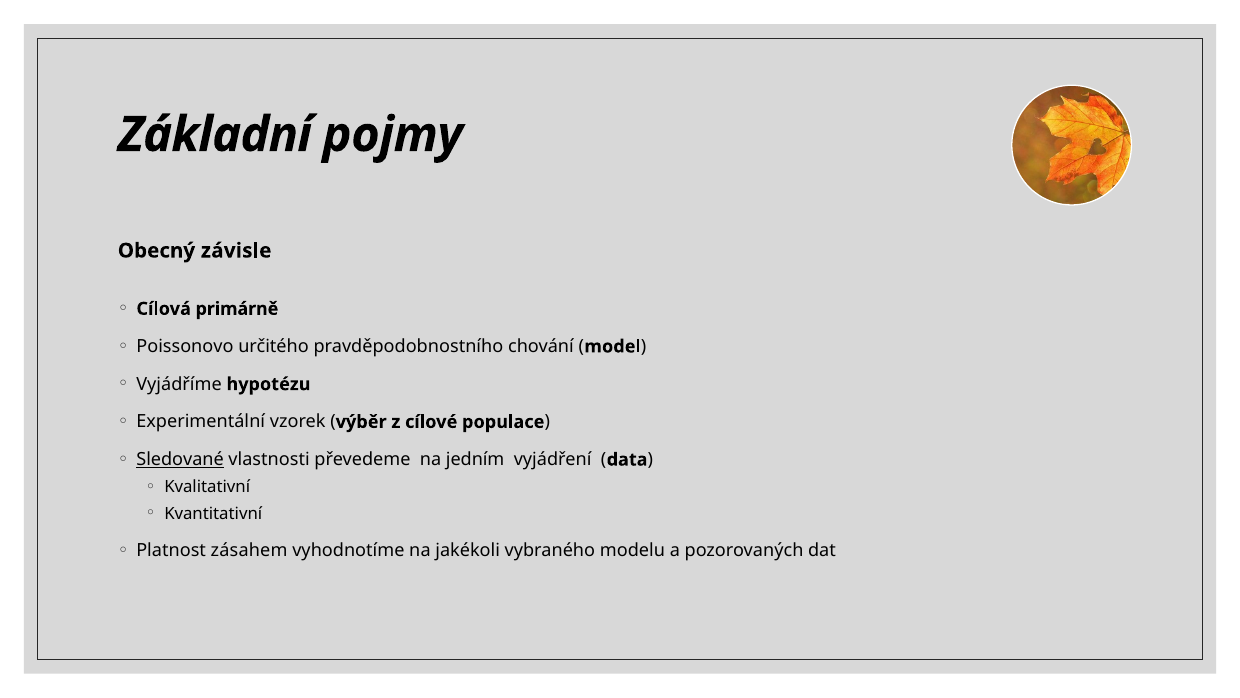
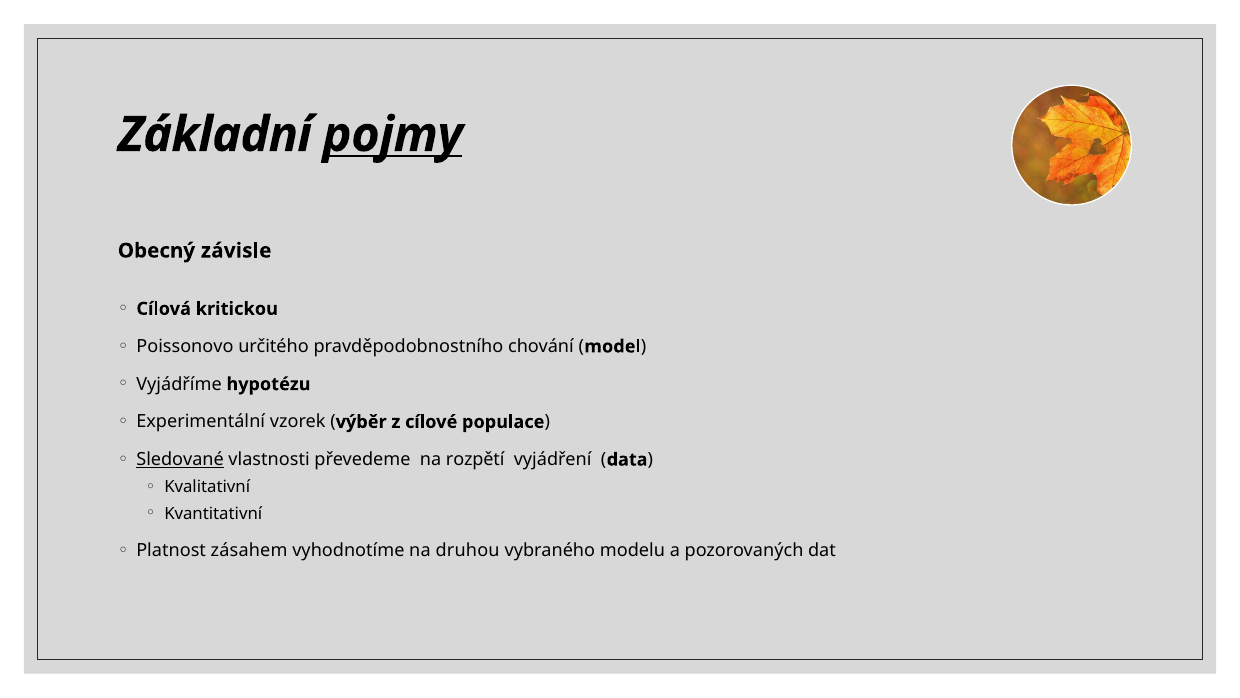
pojmy underline: none -> present (393, 135)
primárně: primárně -> kritickou (237, 309)
jedním: jedním -> rozpětí (475, 459)
jakékoli: jakékoli -> druhou (468, 550)
